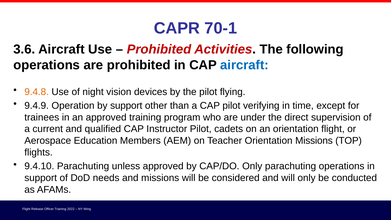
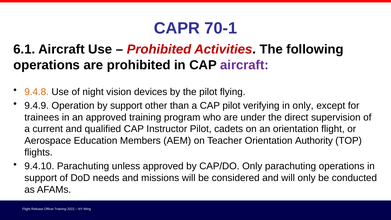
3.6: 3.6 -> 6.1 (24, 49)
aircraft colour: blue -> purple (244, 65)
in time: time -> only (303, 106)
Orientation Missions: Missions -> Authority (314, 141)
